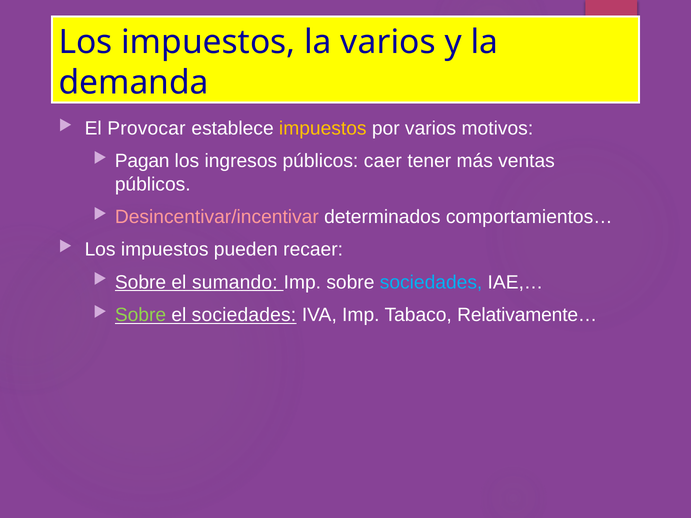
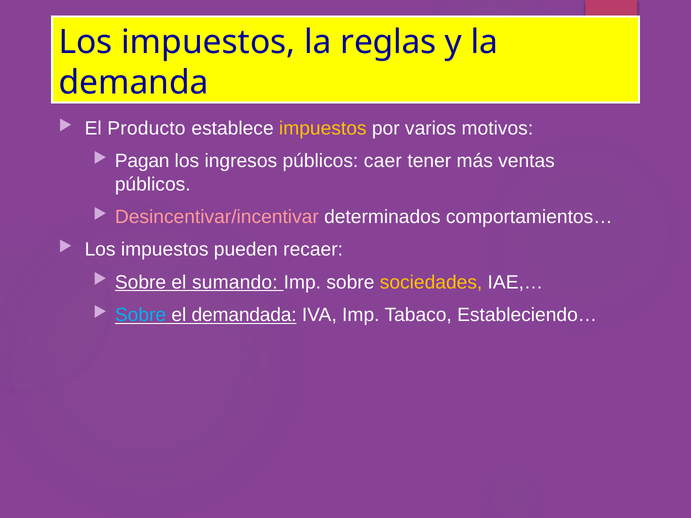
la varios: varios -> reglas (388, 42)
Provocar: Provocar -> Producto (146, 129)
sociedades colour: light blue -> yellow (431, 282)
Sobre colour: light green -> light blue (140, 315)
el sociedades: sociedades -> demandada (244, 315)
Relativamente…: Relativamente… -> Estableciendo… (527, 315)
